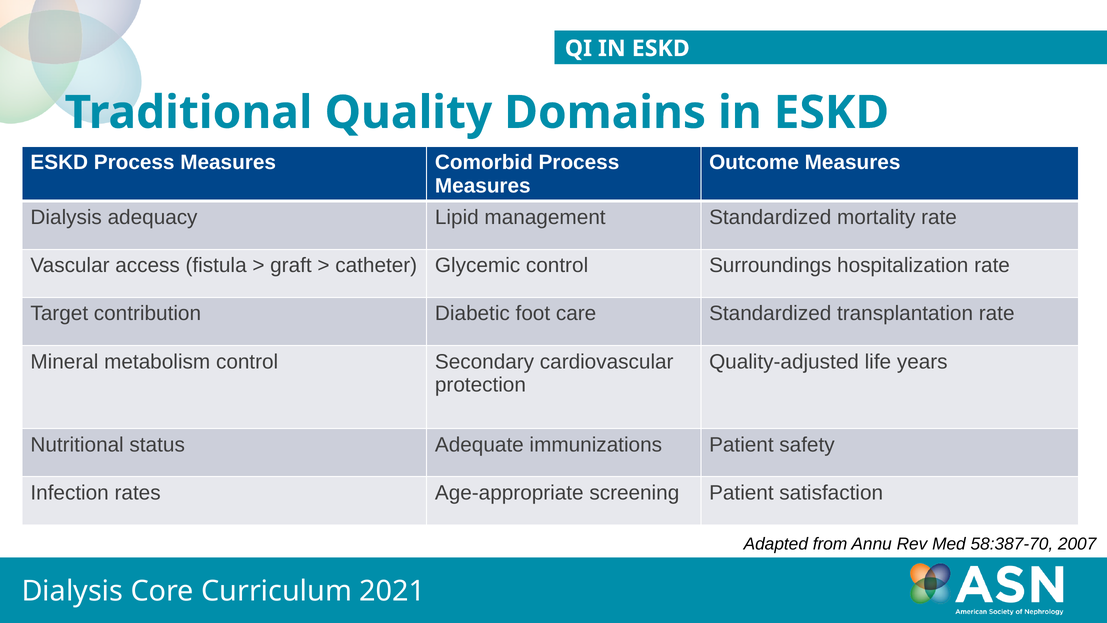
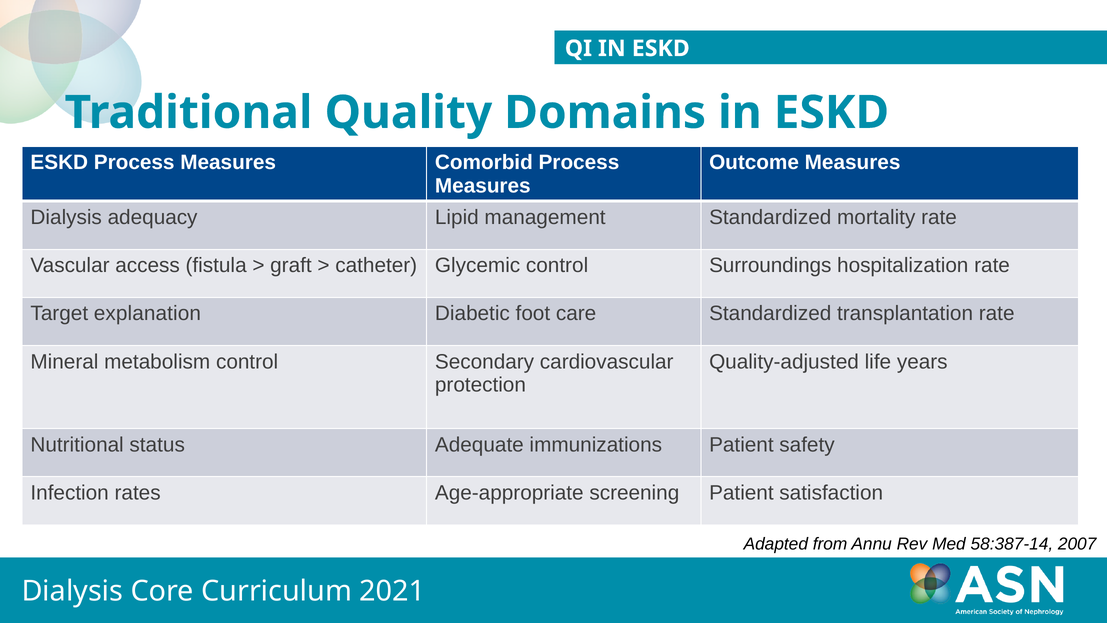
contribution: contribution -> explanation (147, 313)
58:387-70: 58:387-70 -> 58:387-14 (1012, 544)
